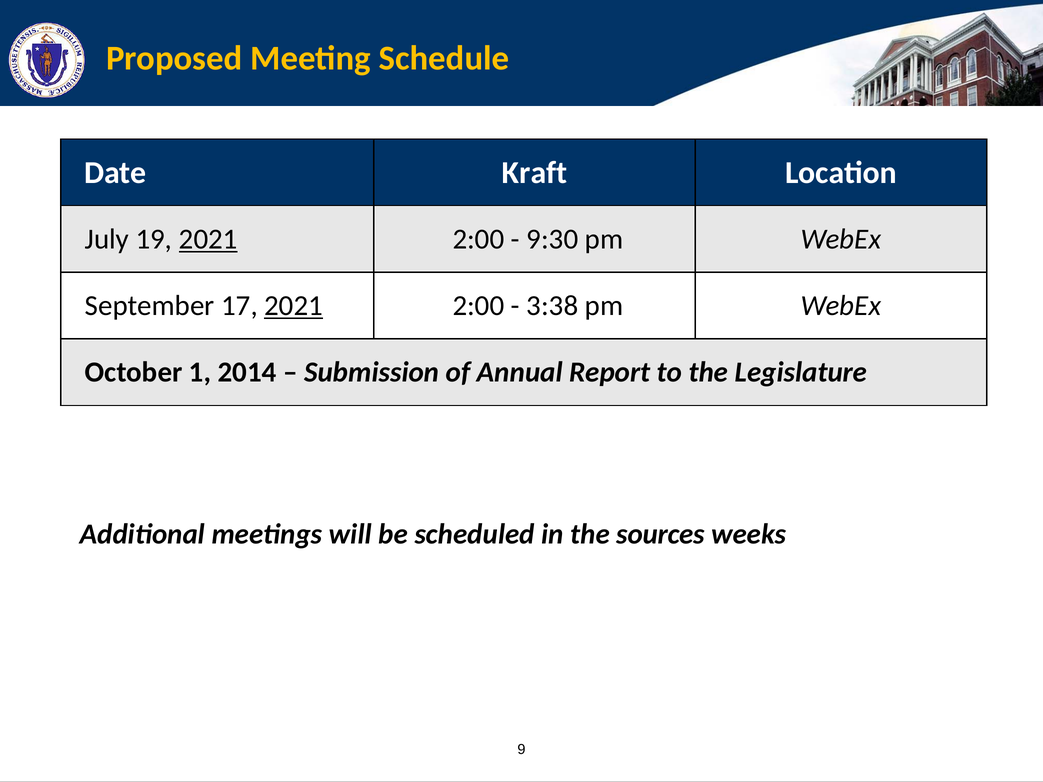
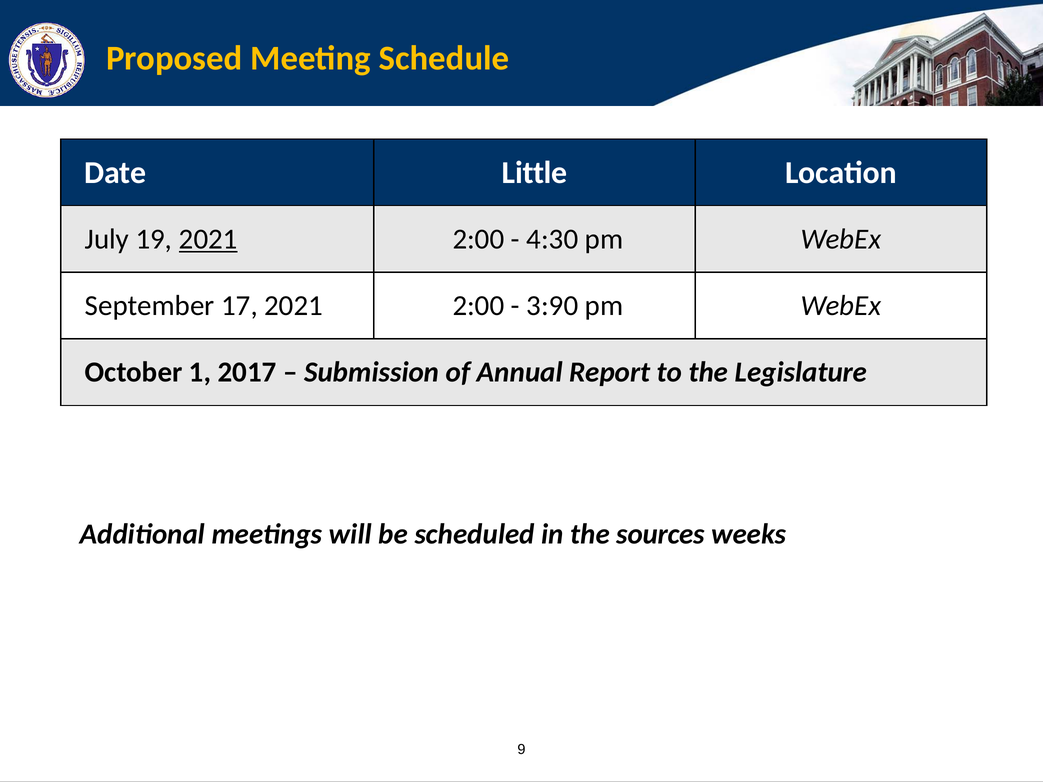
Kraft: Kraft -> Little (535, 173)
9:30: 9:30 -> 4:30 (552, 239)
2021 underline: present -> none (294, 306)
3:38: 3:38 -> 3:90 (552, 306)
2014: 2014 -> 2017 (247, 373)
